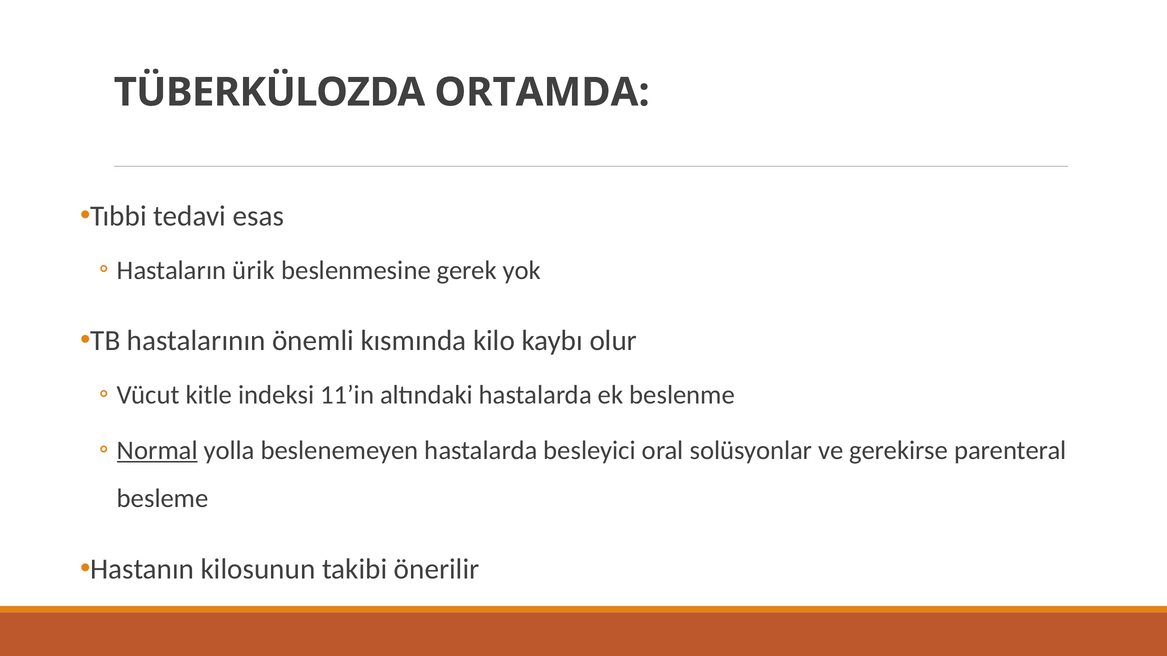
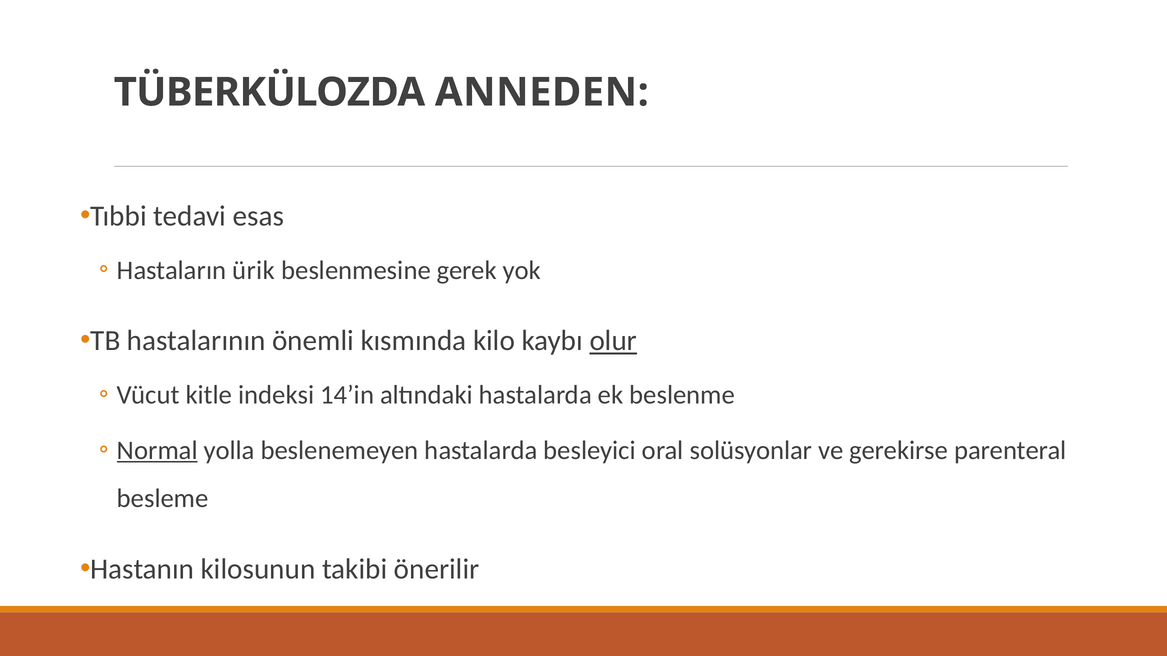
ORTAMDA: ORTAMDA -> ANNEDEN (542, 92)
olur underline: none -> present (613, 341)
11’in: 11’in -> 14’in (347, 395)
